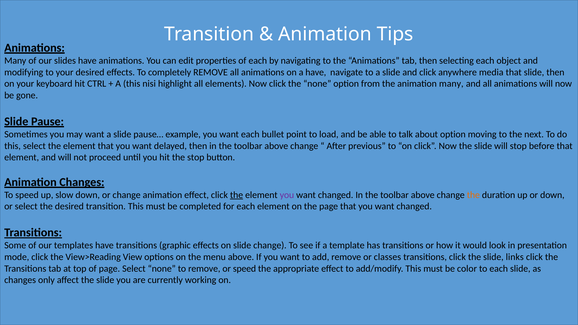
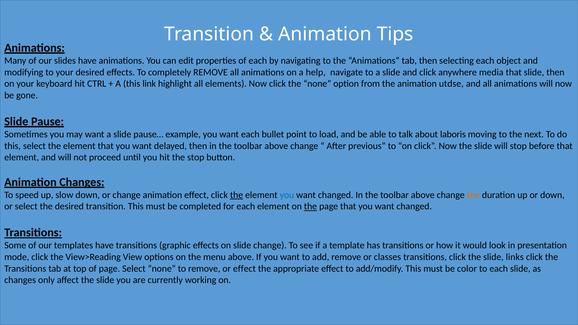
a have: have -> help (316, 72)
nisi: nisi -> link (149, 84)
animation many: many -> utdse (451, 84)
about option: option -> laboris (453, 134)
you colour: purple -> blue (287, 195)
the underline: none -> present (310, 207)
or speed: speed -> effect (244, 269)
